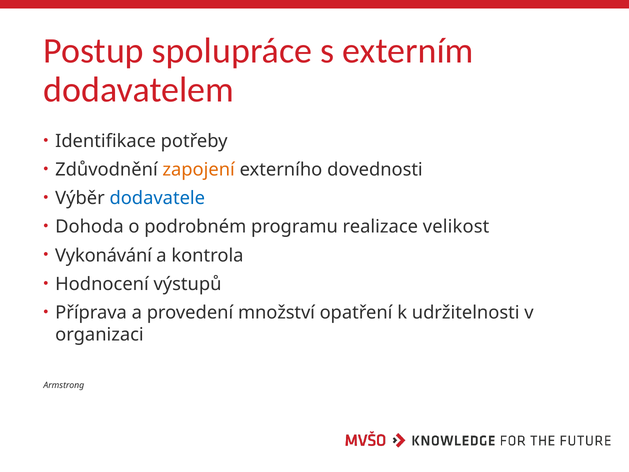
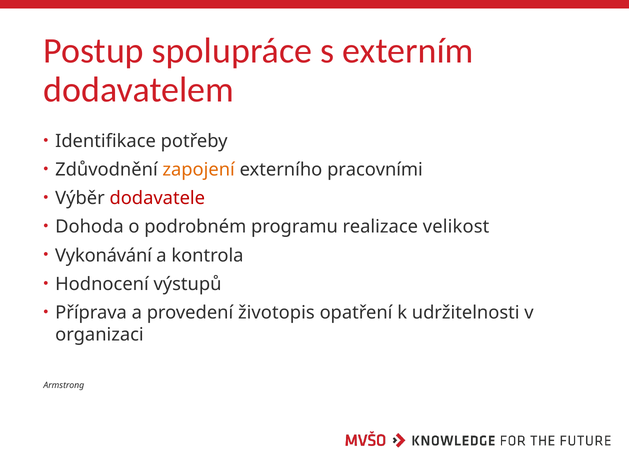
dovednosti: dovednosti -> pracovními (375, 170)
dodavatele colour: blue -> red (157, 198)
množství: množství -> životopis (276, 312)
